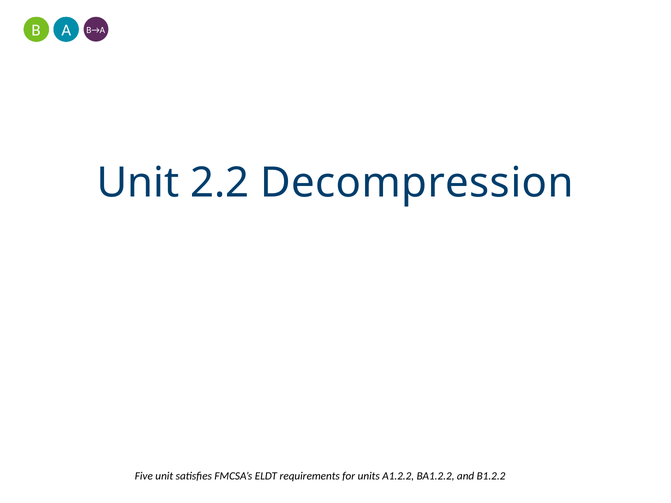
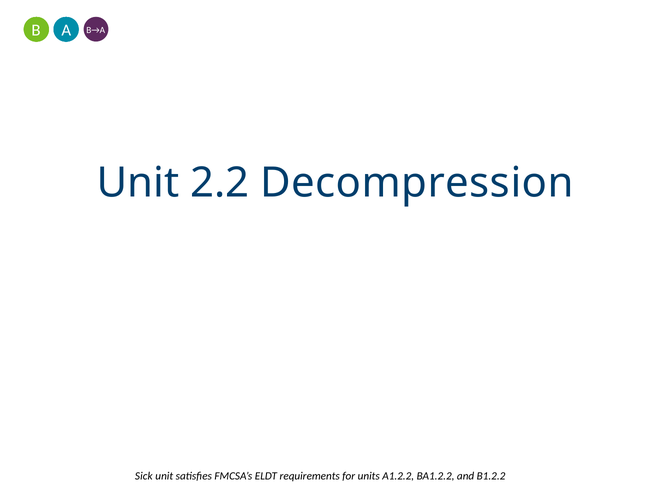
Five: Five -> Sick (144, 476)
